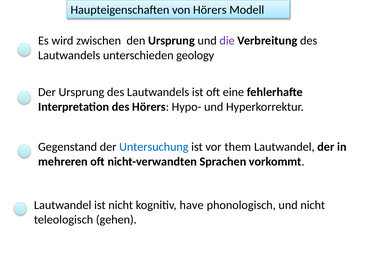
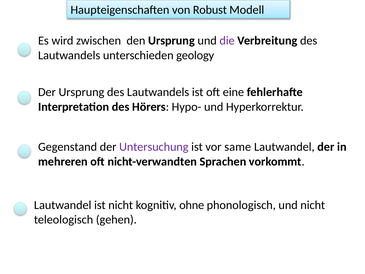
von Hörers: Hörers -> Robust (210, 10)
Untersuchung colour: blue -> purple (154, 147)
them: them -> same (238, 147)
have: have -> ohne (192, 205)
